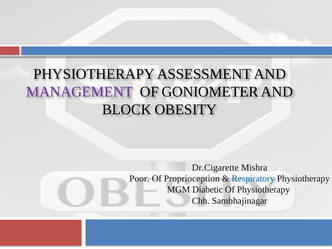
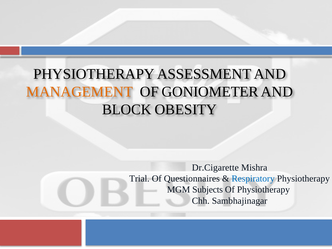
MANAGEMENT colour: purple -> orange (79, 92)
Poor: Poor -> Trial (139, 179)
Proprioception: Proprioception -> Questionnaires (192, 179)
Diabetic: Diabetic -> Subjects (208, 190)
